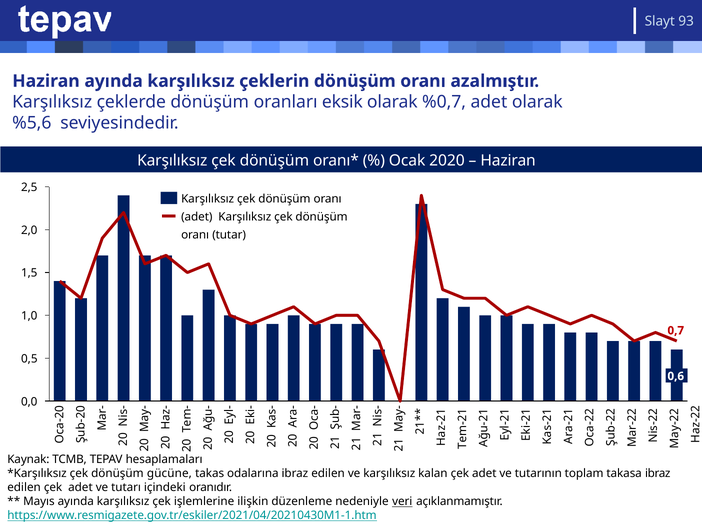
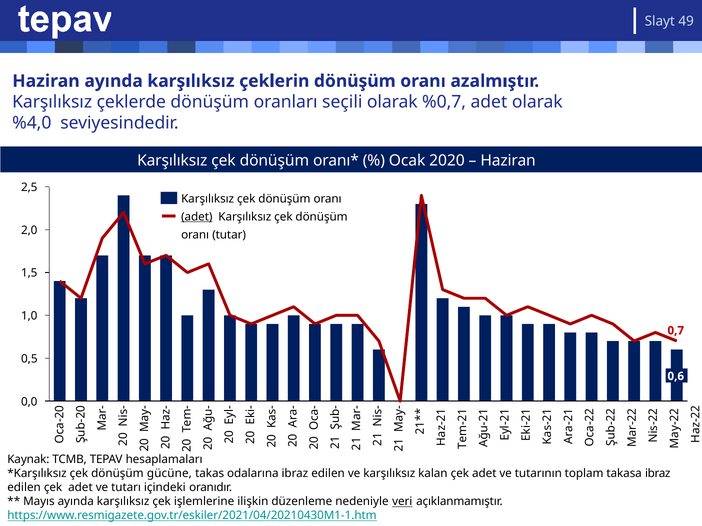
93: 93 -> 49 (686, 21)
eksik: eksik -> seçili (342, 102)
%5,6: %5,6 -> %4,0 (32, 123)
adet underline: none -> present (197, 217)
